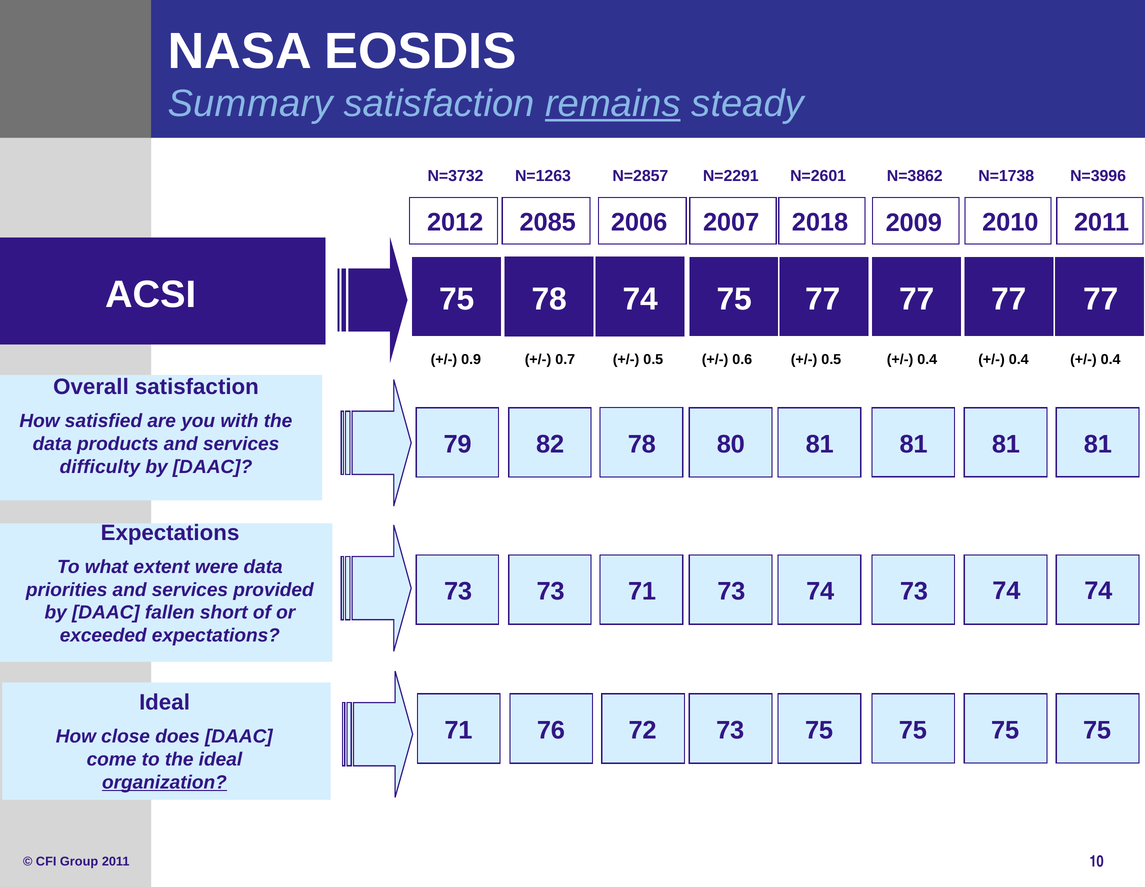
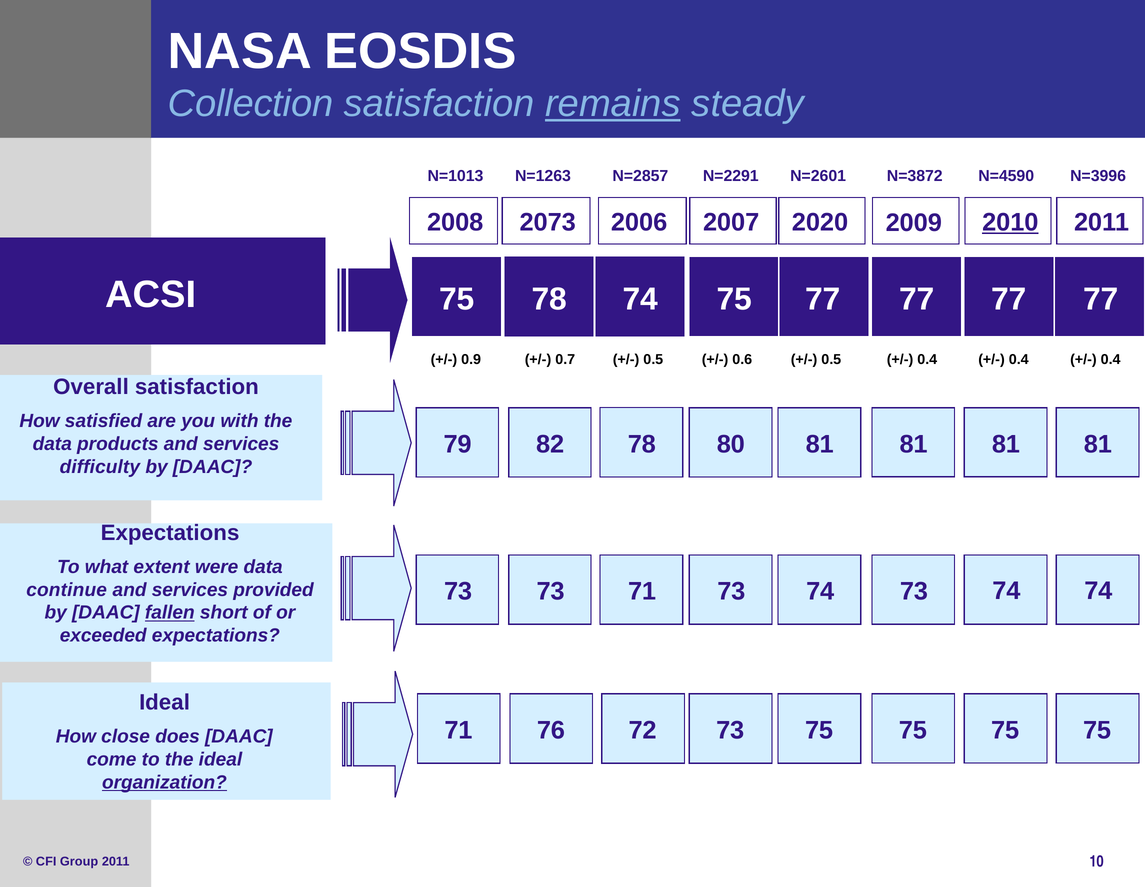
Summary: Summary -> Collection (250, 104)
N=3732: N=3732 -> N=1013 (455, 176)
N=3862: N=3862 -> N=3872 (915, 176)
N=1738: N=1738 -> N=4590 (1006, 176)
2010 underline: none -> present (1010, 222)
2012: 2012 -> 2008 (455, 223)
2085: 2085 -> 2073 (548, 223)
2018: 2018 -> 2020 (820, 223)
priorities: priorities -> continue (67, 590)
fallen underline: none -> present (170, 613)
